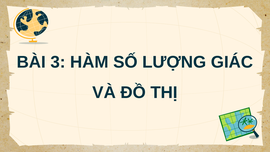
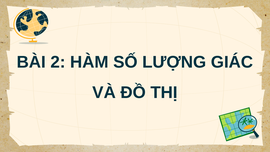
3: 3 -> 2 (58, 62)
